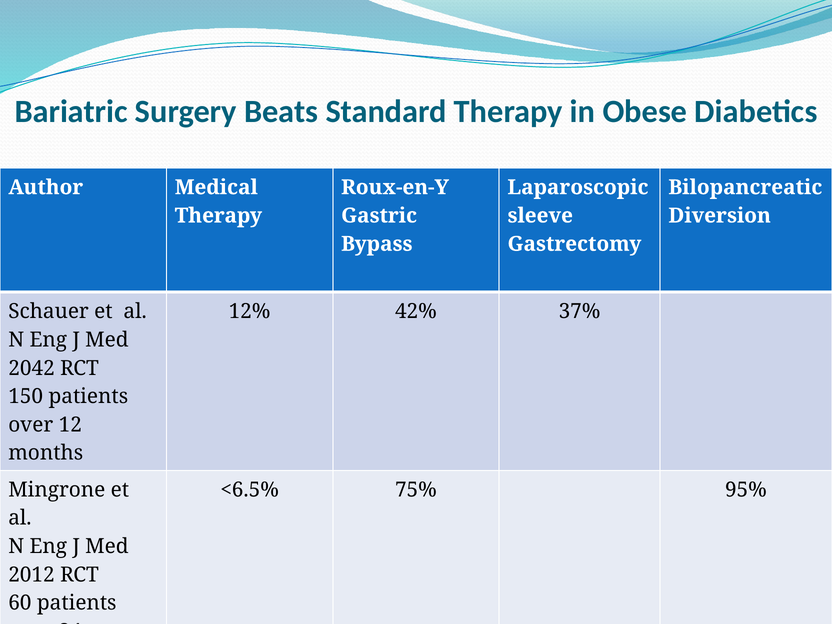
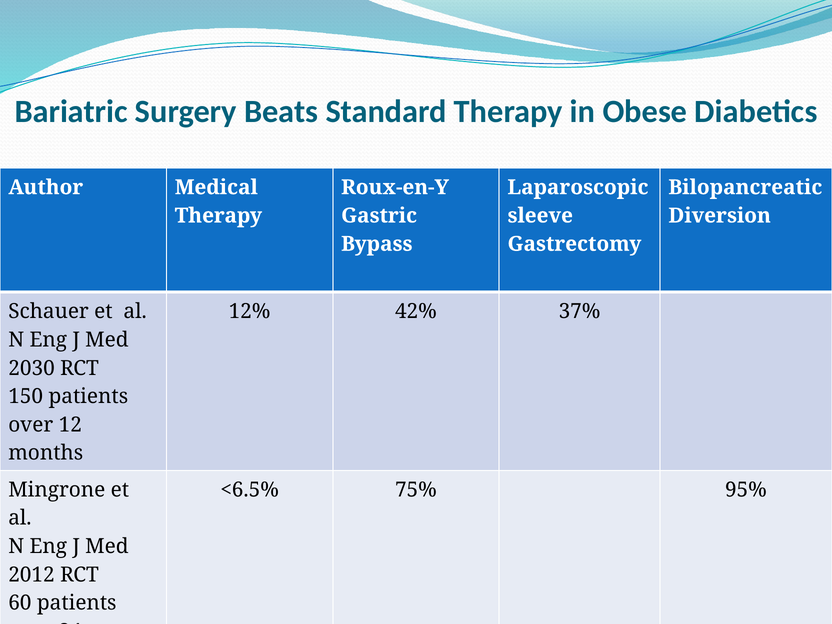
2042: 2042 -> 2030 (32, 368)
